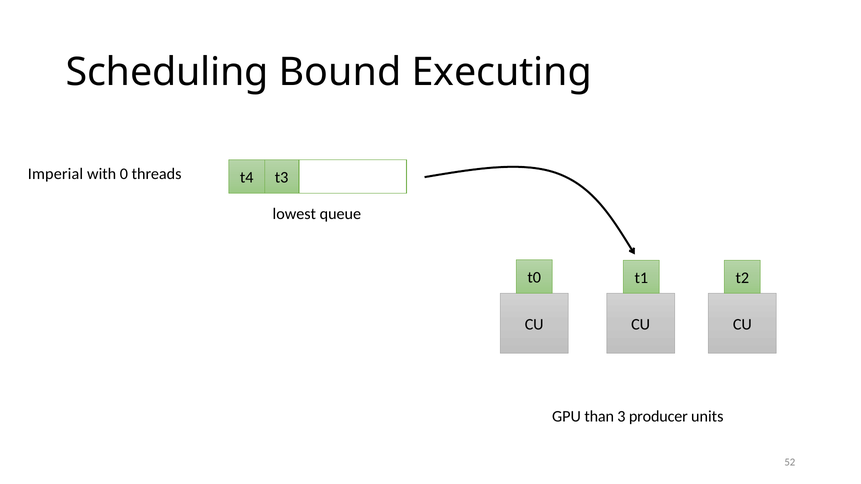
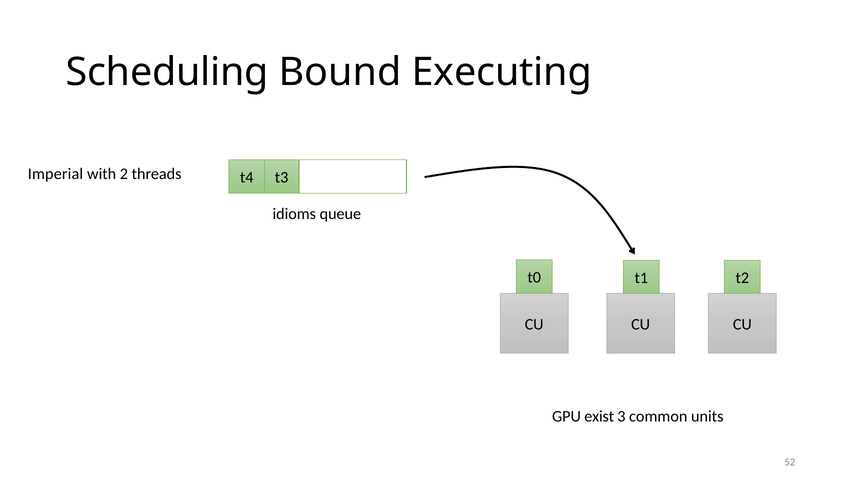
0: 0 -> 2 (124, 174)
lowest: lowest -> idioms (294, 214)
than: than -> exist (599, 417)
producer: producer -> common (658, 417)
